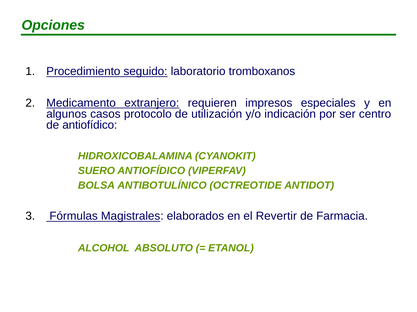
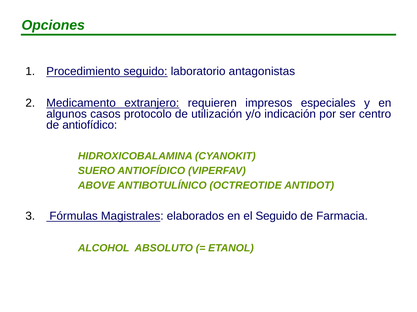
tromboxanos: tromboxanos -> antagonistas (262, 72)
BOLSA: BOLSA -> ABOVE (96, 186)
el Revertir: Revertir -> Seguido (276, 217)
